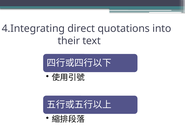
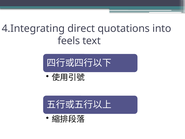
their: their -> feels (69, 41)
